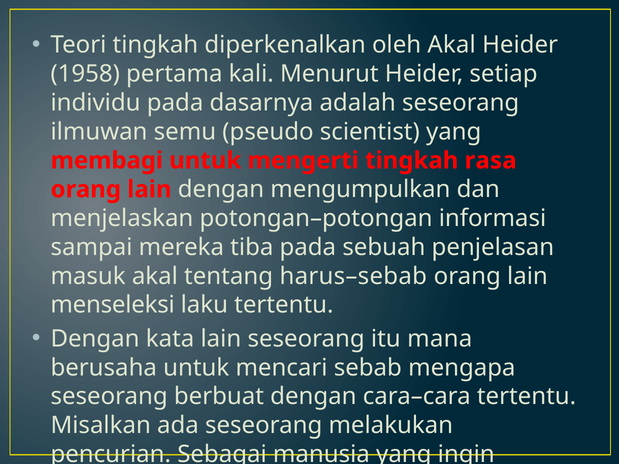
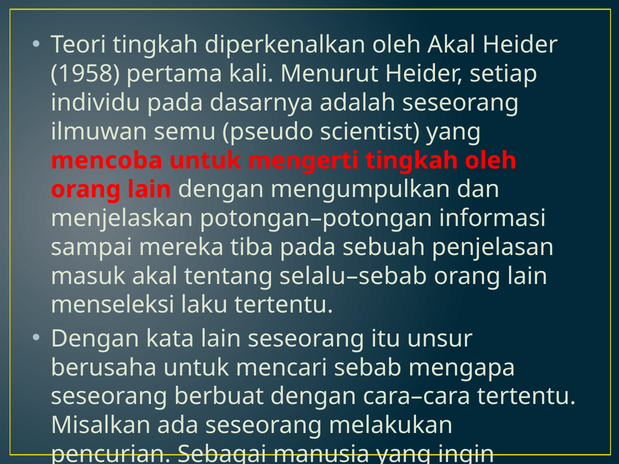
membagi: membagi -> mencoba (107, 161)
tingkah rasa: rasa -> oleh (491, 161)
harus–sebab: harus–sebab -> selalu–sebab (353, 276)
mana: mana -> unsur (440, 339)
